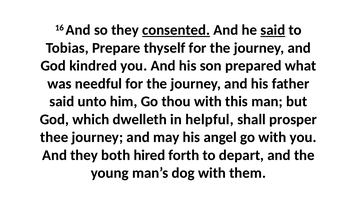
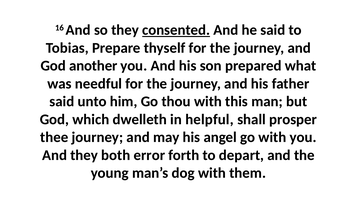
said underline: present -> none (273, 30)
kindred: kindred -> another (93, 66)
hired: hired -> error (149, 155)
